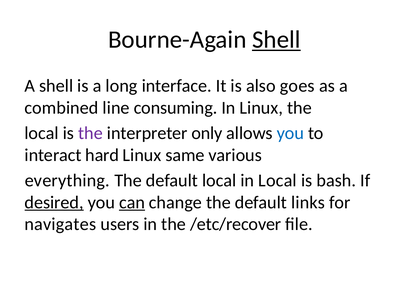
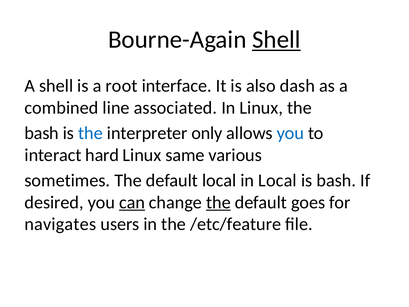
long: long -> root (122, 86)
goes: goes -> dash (297, 86)
consuming: consuming -> associated (175, 108)
local: local -> bash (42, 133)
the colour: purple -> blue (90, 133)
everything: everything -> sometimes (67, 180)
desired underline: present -> none (54, 202)
the underline: none -> present (218, 202)
links: links -> goes (308, 202)
/etc/recover: /etc/recover -> /etc/feature (236, 224)
